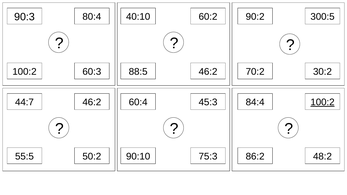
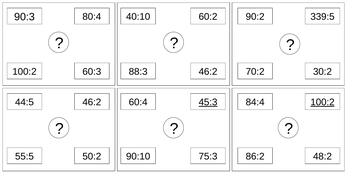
300:5: 300:5 -> 339:5 (323, 17)
88:5: 88:5 -> 88:3 (138, 72)
44:7: 44:7 -> 44:5 (24, 102)
45:3 underline: none -> present (208, 102)
